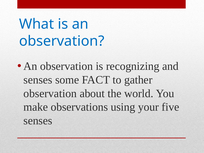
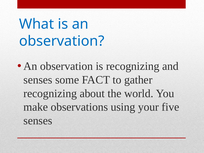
observation: observation -> recognizing (50, 93)
